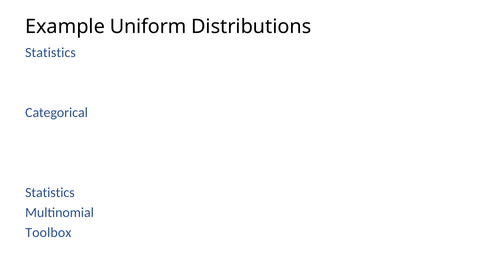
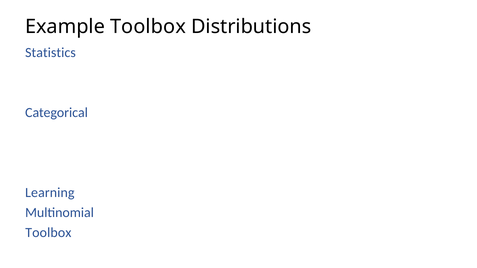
Example Uniform: Uniform -> Toolbox (148, 27)
Statistics: Statistics -> Learning (50, 193)
